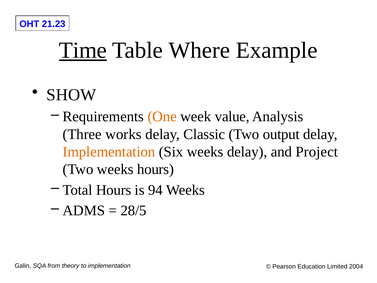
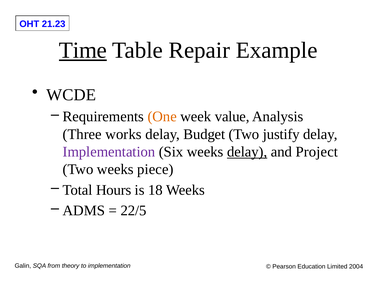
Where: Where -> Repair (199, 50)
SHOW: SHOW -> WCDE (71, 95)
Classic: Classic -> Budget (204, 134)
output: output -> justify (281, 134)
Implementation colour: orange -> purple (109, 152)
delay underline: none -> present (247, 152)
weeks hours: hours -> piece (155, 169)
94: 94 -> 18 (155, 190)
28/5: 28/5 -> 22/5 (134, 210)
